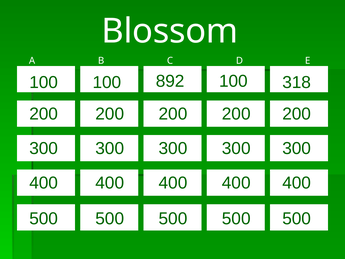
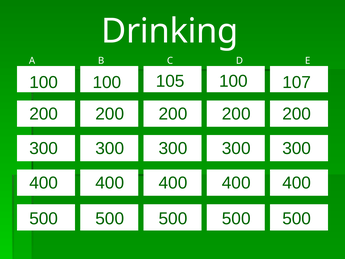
Blossom: Blossom -> Drinking (170, 31)
892: 892 -> 105 (170, 81)
318: 318 -> 107 (297, 82)
